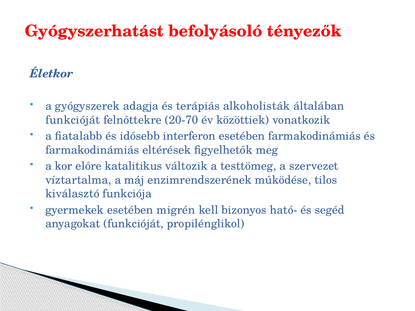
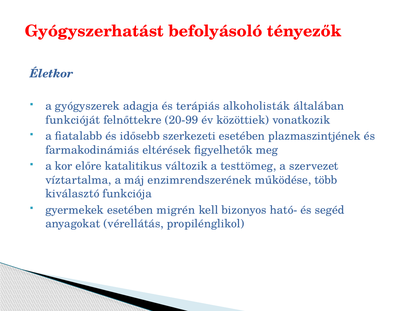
20-70: 20-70 -> 20-99 (182, 120)
interferon: interferon -> szerkezeti (189, 136)
esetében farmakodinámiás: farmakodinámiás -> plazmaszintjének (314, 136)
tilos: tilos -> több (326, 180)
anyagokat funkcióját: funkcióját -> vérellátás (134, 224)
